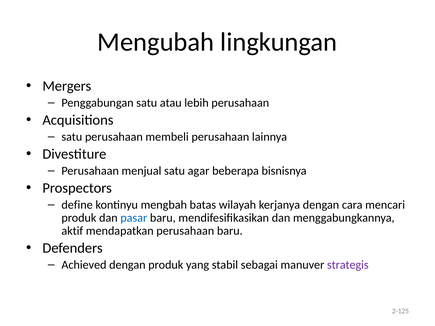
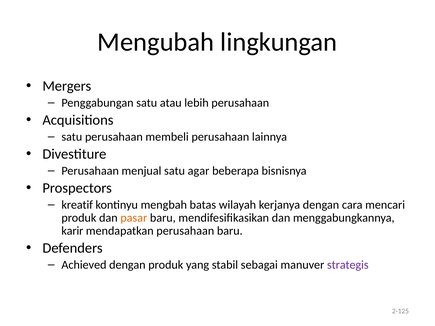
define: define -> kreatif (77, 205)
pasar colour: blue -> orange (134, 218)
aktif: aktif -> karir (72, 231)
